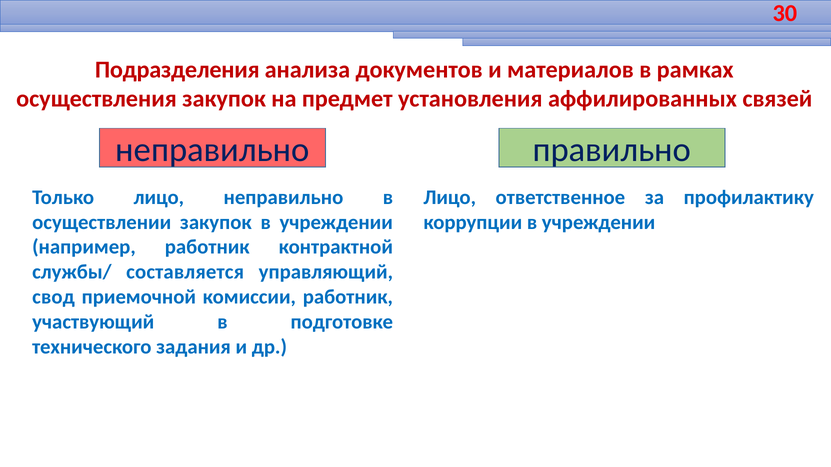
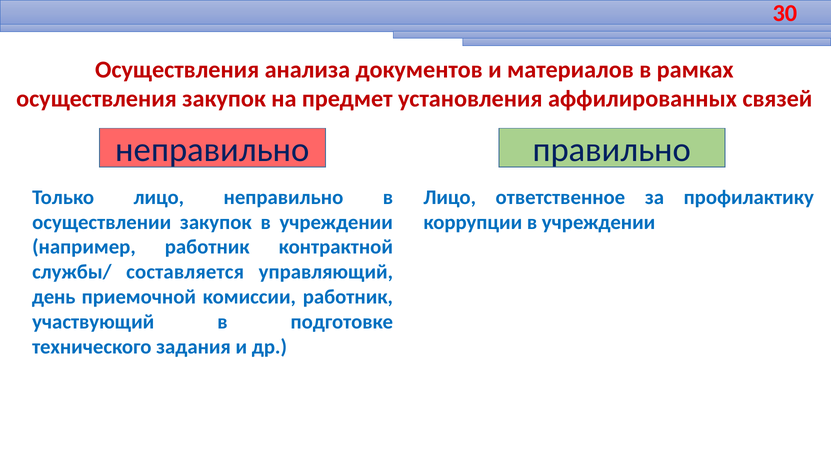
Подразделения: Подразделения -> Осуществления (177, 70)
свод: свод -> день (54, 297)
